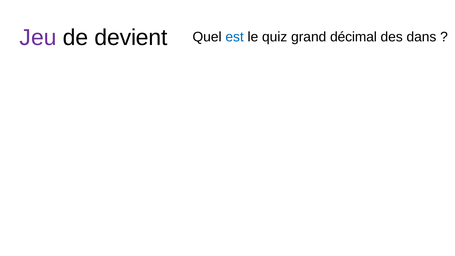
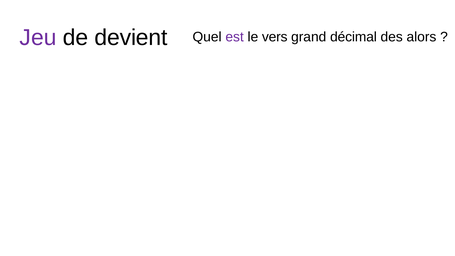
est colour: blue -> purple (235, 37)
quiz: quiz -> vers (275, 37)
dans: dans -> alors (421, 37)
